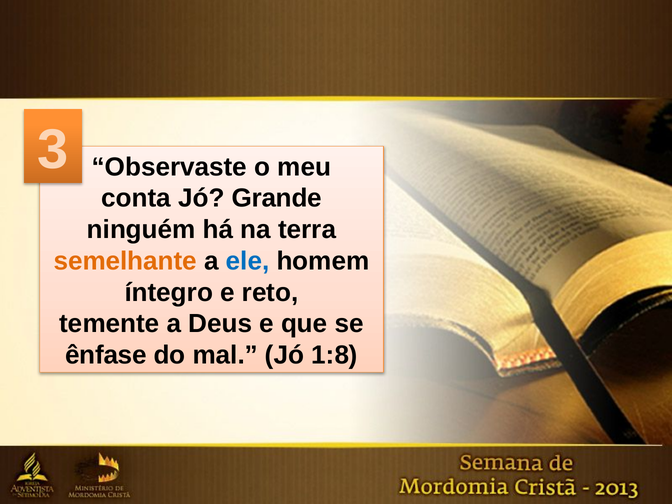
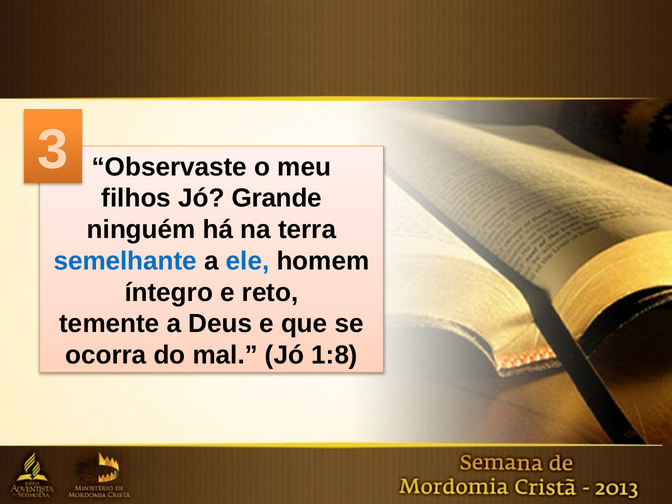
conta: conta -> filhos (136, 198)
semelhante colour: orange -> blue (125, 261)
ênfase: ênfase -> ocorra (106, 355)
